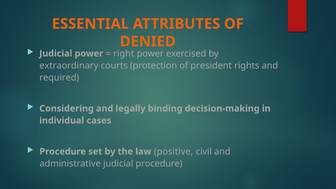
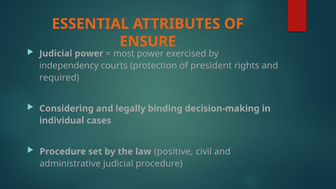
DENIED: DENIED -> ENSURE (148, 41)
right: right -> most (124, 53)
extraordinary: extraordinary -> independency (69, 66)
